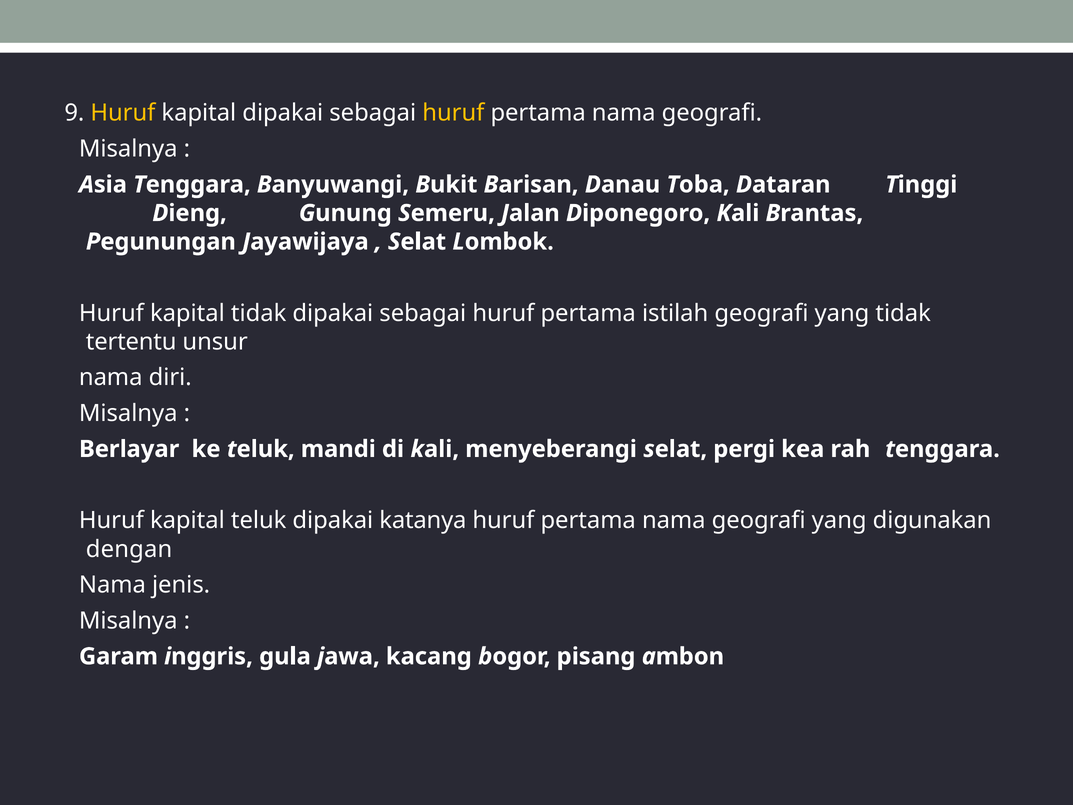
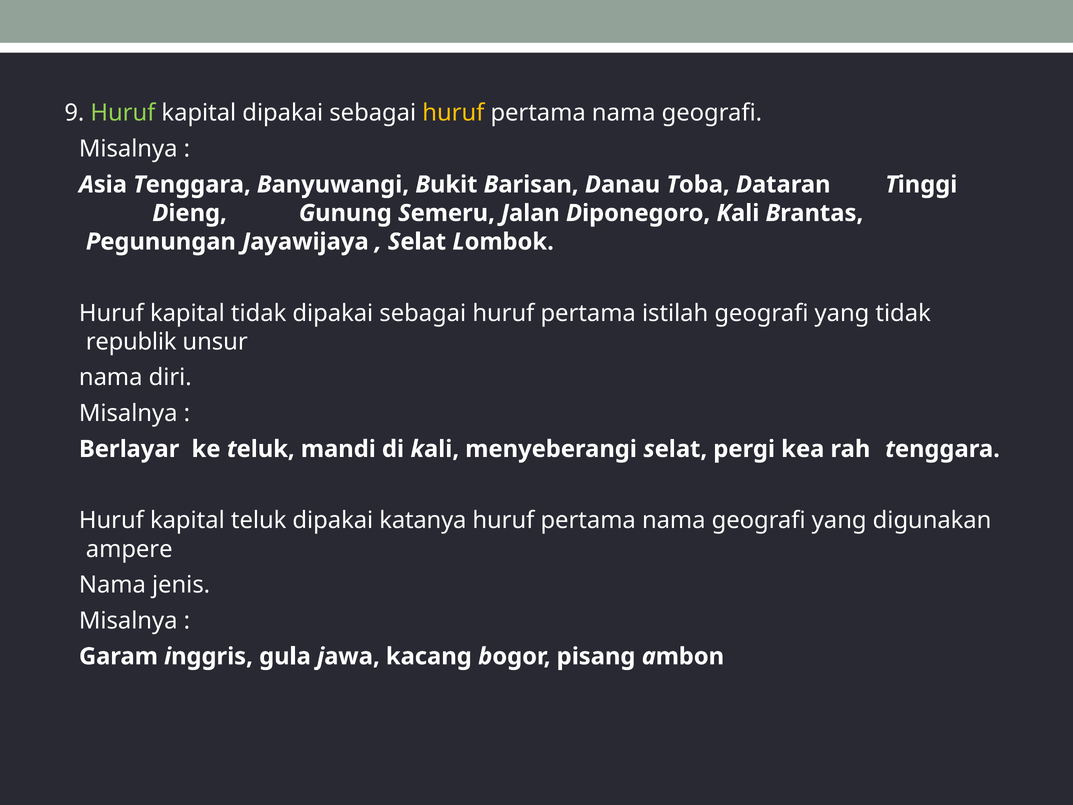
Huruf colour: yellow -> light green (123, 113)
tertentu: tertentu -> republik (131, 342)
dengan: dengan -> ampere (129, 549)
